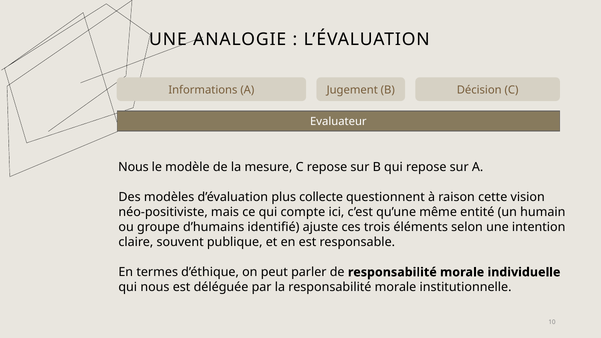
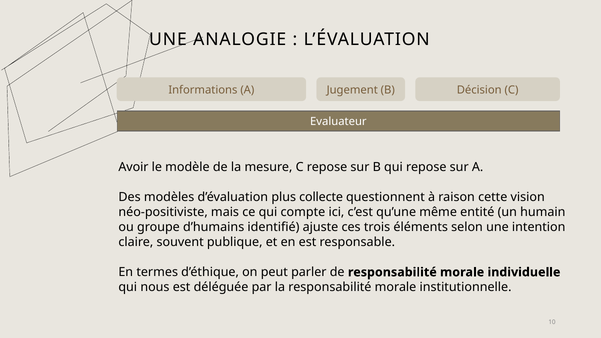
Nous: Nous -> Avoir (133, 167)
